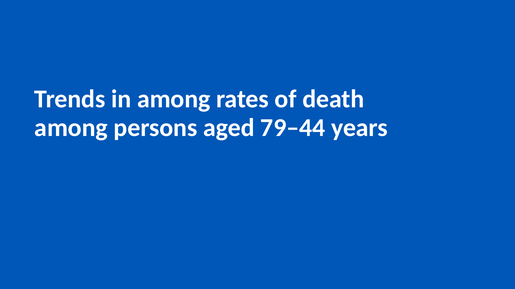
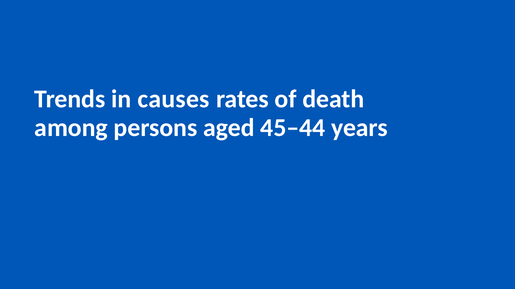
in among: among -> causes (174, 99)
79–44: 79–44 -> 45–44 (293, 128)
